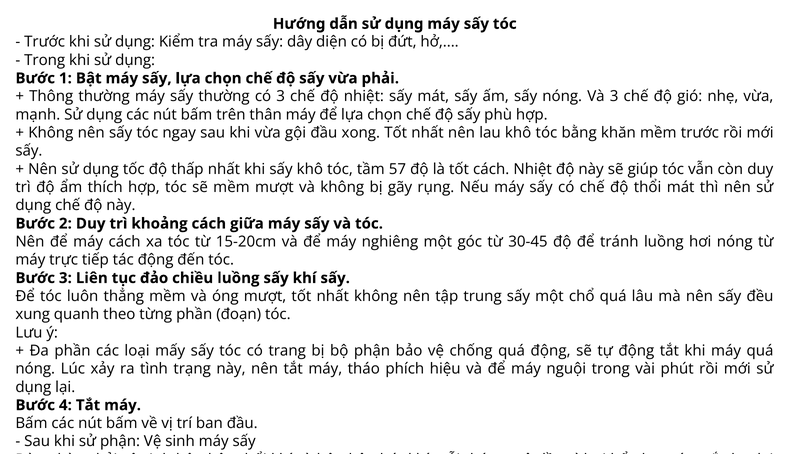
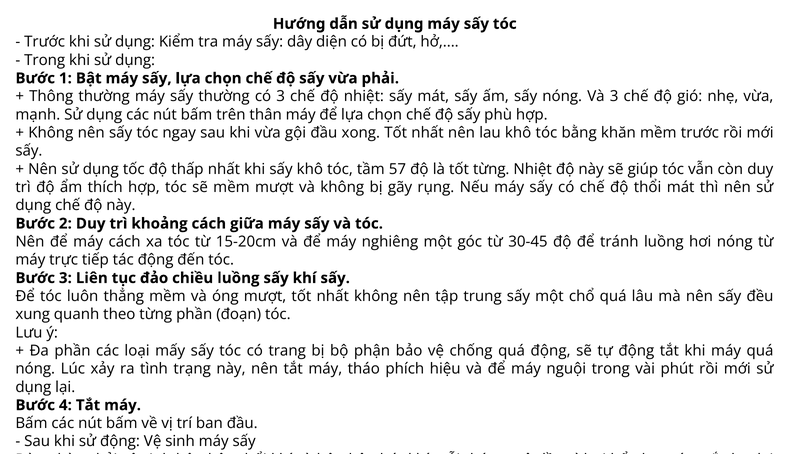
tốt cách: cách -> từng (491, 169)
sử phận: phận -> động (120, 441)
